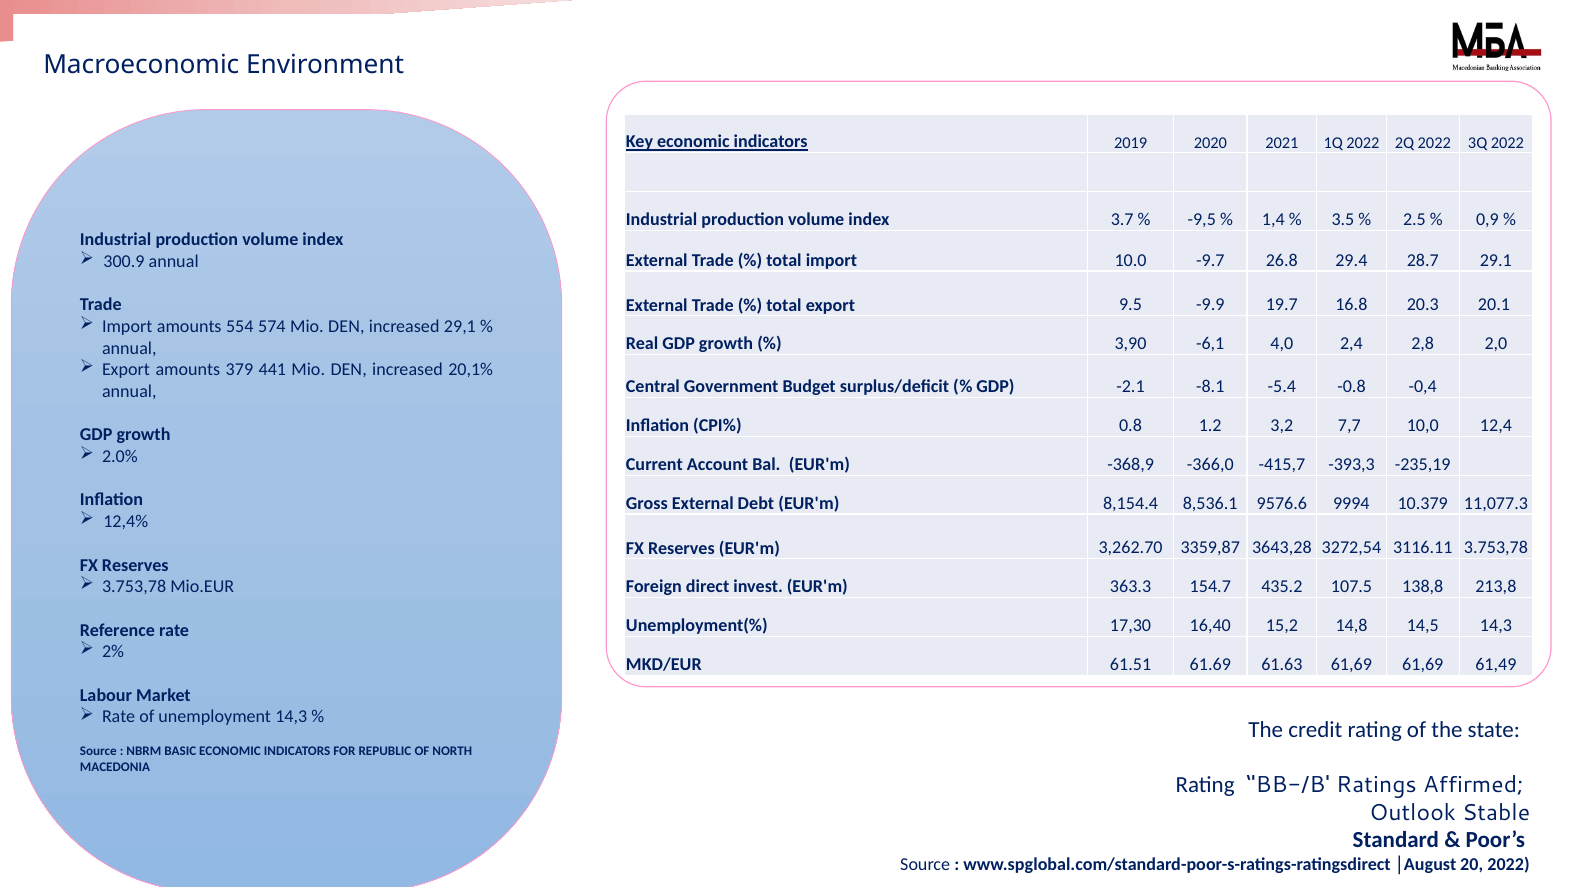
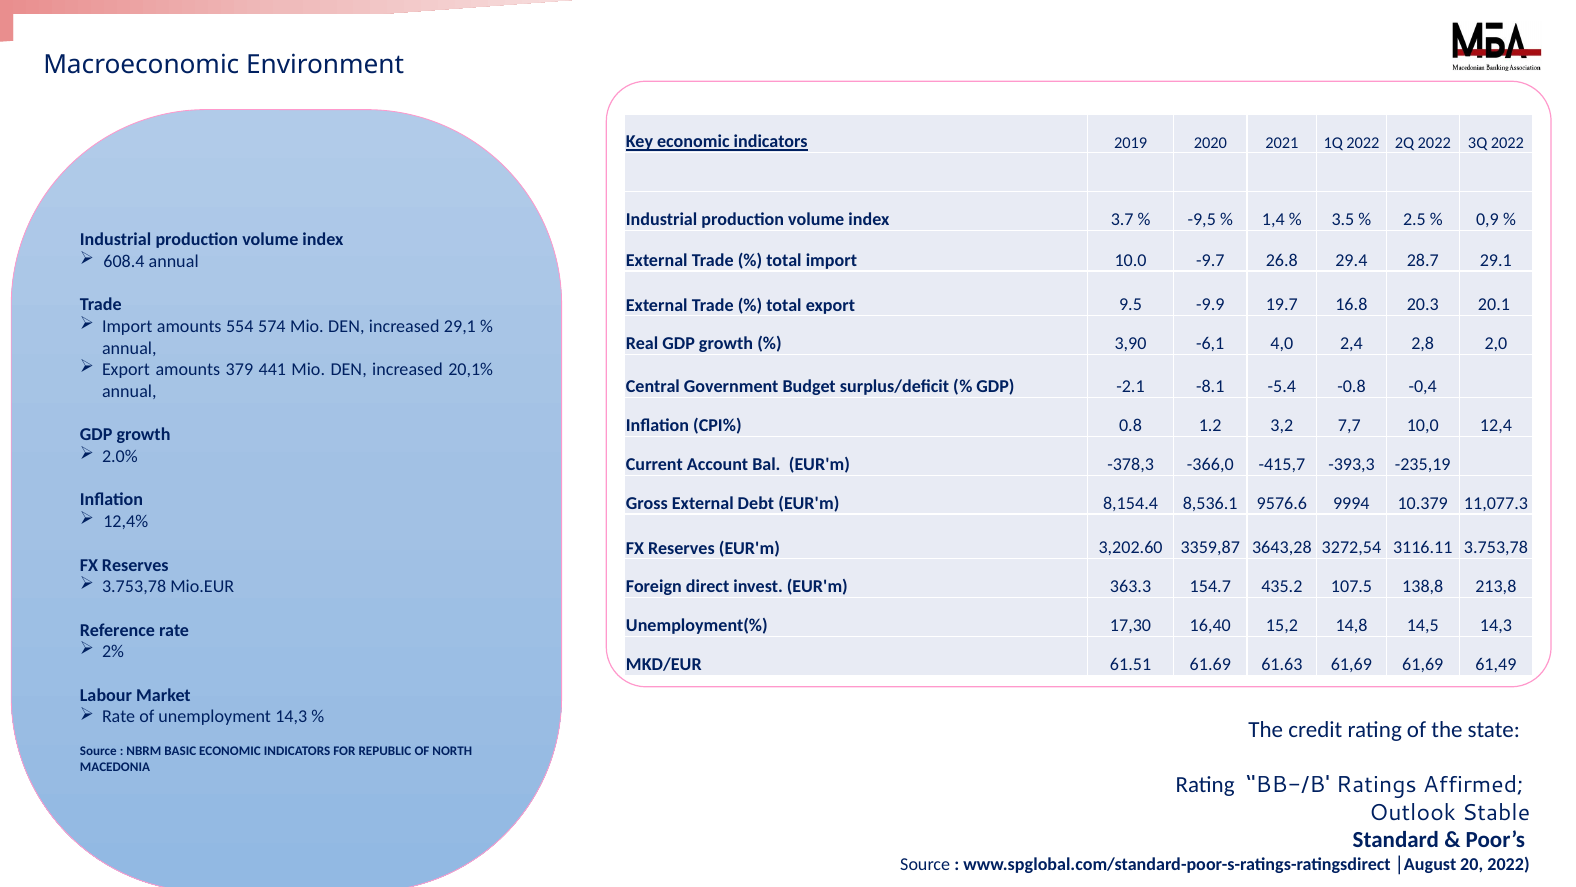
300.9: 300.9 -> 608.4 (124, 261)
-368,9: -368,9 -> -378,3 (1131, 464)
3,262.70: 3,262.70 -> 3,202.60 (1131, 548)
